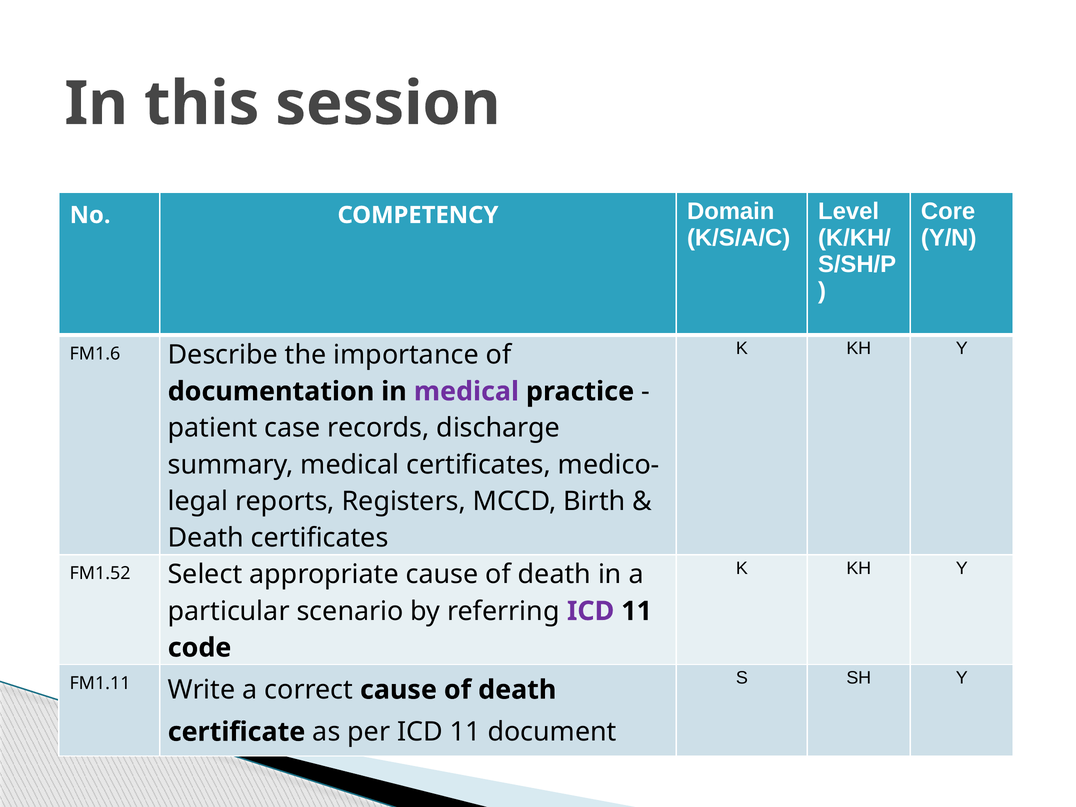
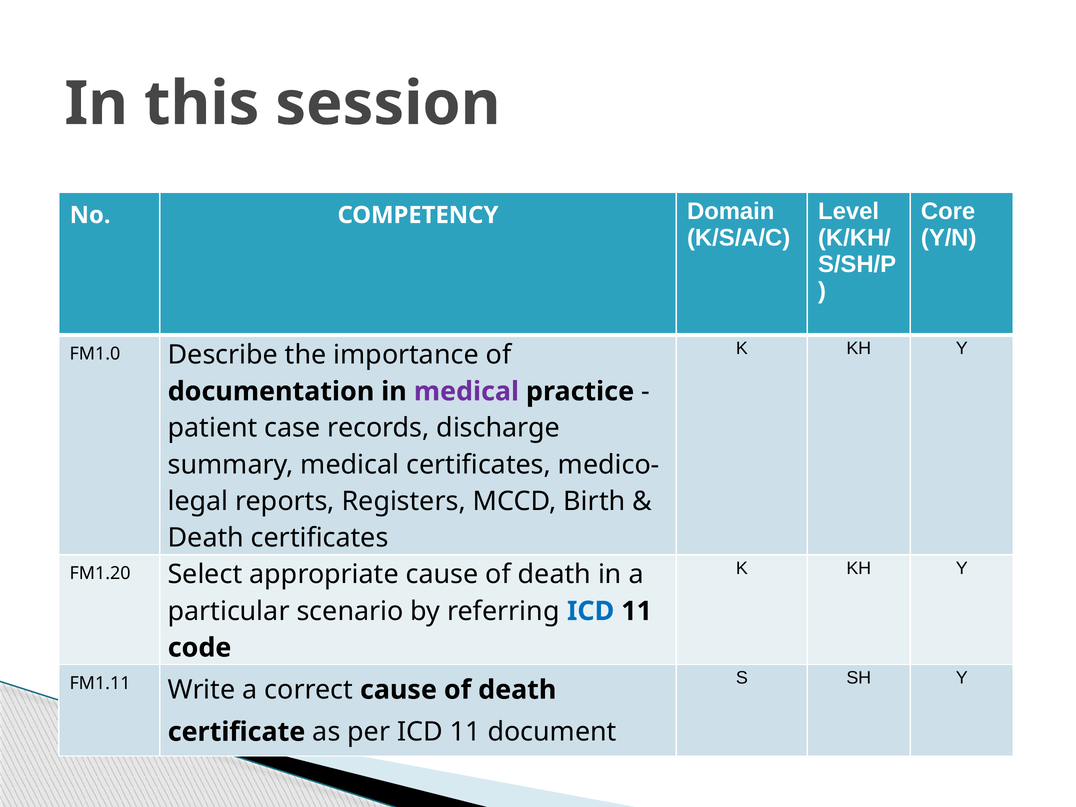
FM1.6: FM1.6 -> FM1.0 (95, 354)
FM1.52: FM1.52 -> FM1.20 (100, 573)
ICD colour: purple -> blue (591, 611)
